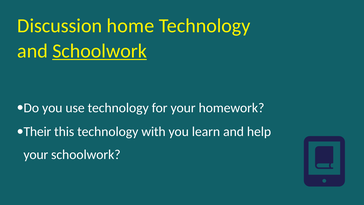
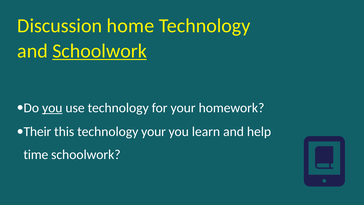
you underline: none -> present (52, 108)
technology with: with -> your (154, 131)
your: your -> time (36, 155)
